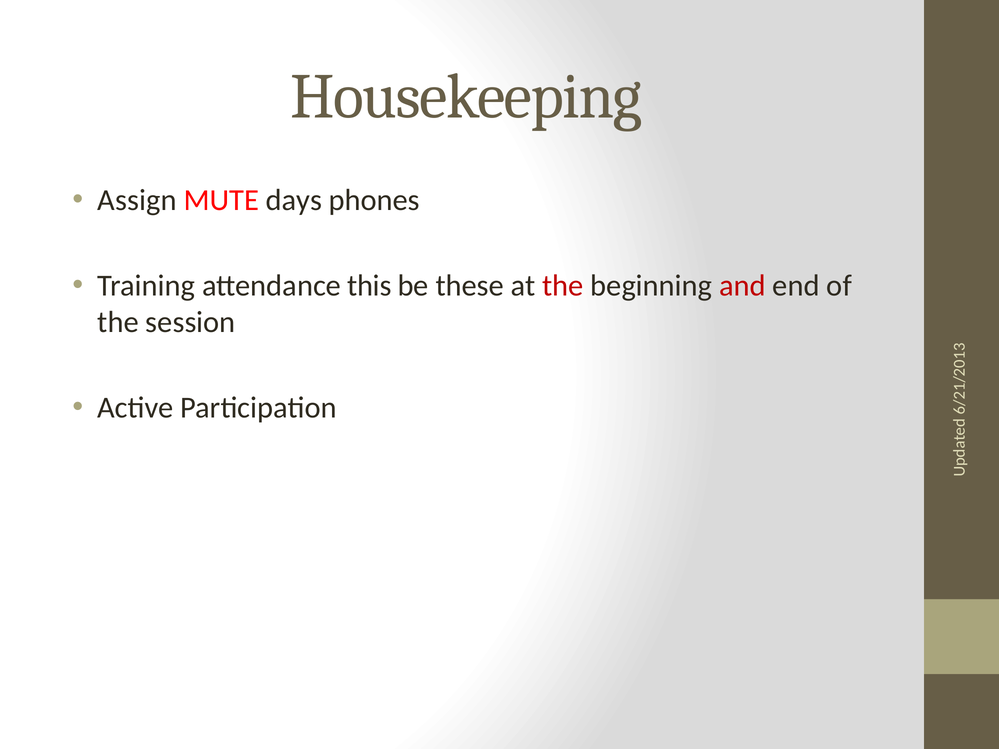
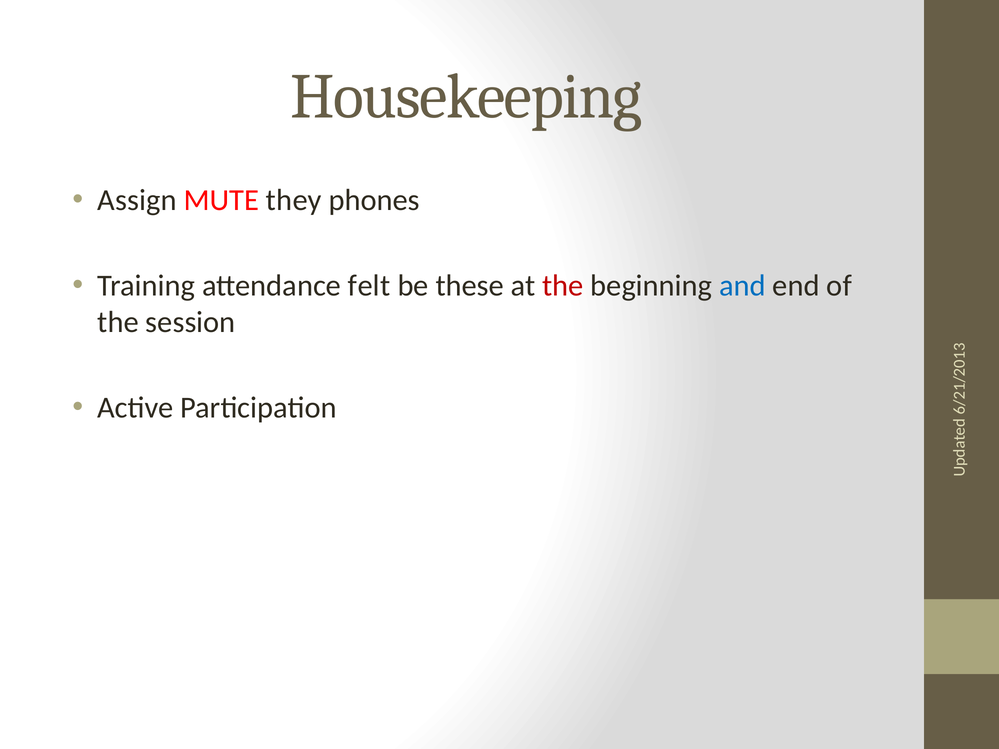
days: days -> they (294, 200)
this: this -> felt (369, 286)
and colour: red -> blue (742, 286)
